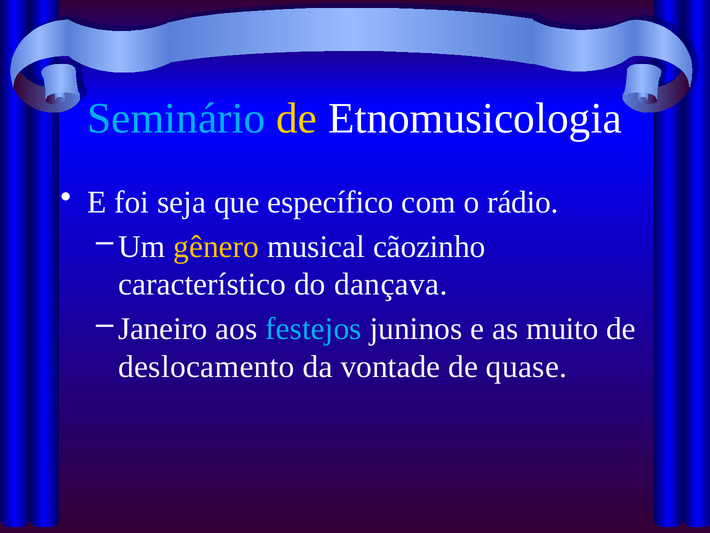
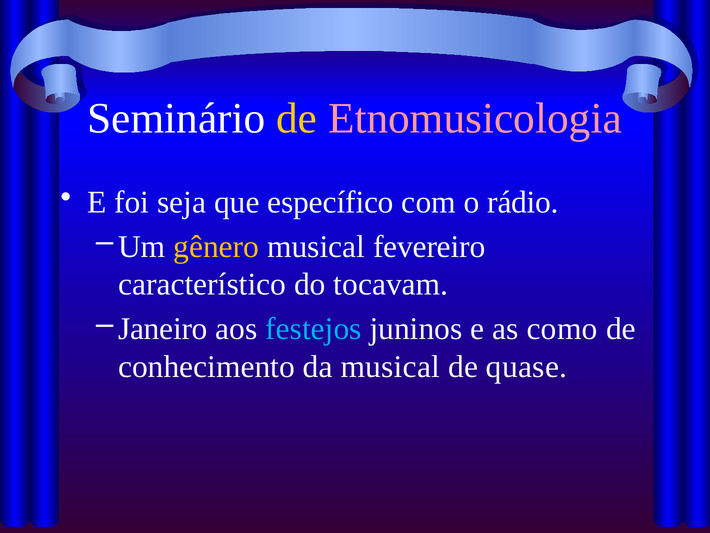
Seminário colour: light blue -> white (176, 118)
Etnomusicologia colour: white -> pink (475, 118)
cãozinho: cãozinho -> fevereiro (429, 246)
dançava: dançava -> tocavam (391, 284)
muito: muito -> como (562, 328)
deslocamento: deslocamento -> conhecimento (207, 366)
da vontade: vontade -> musical (390, 366)
